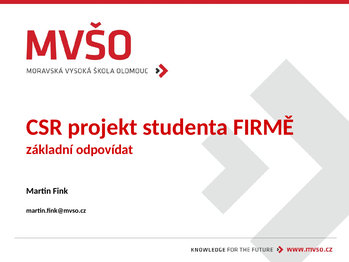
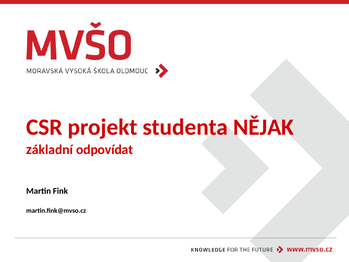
FIRMĚ: FIRMĚ -> NĚJAK (264, 127)
